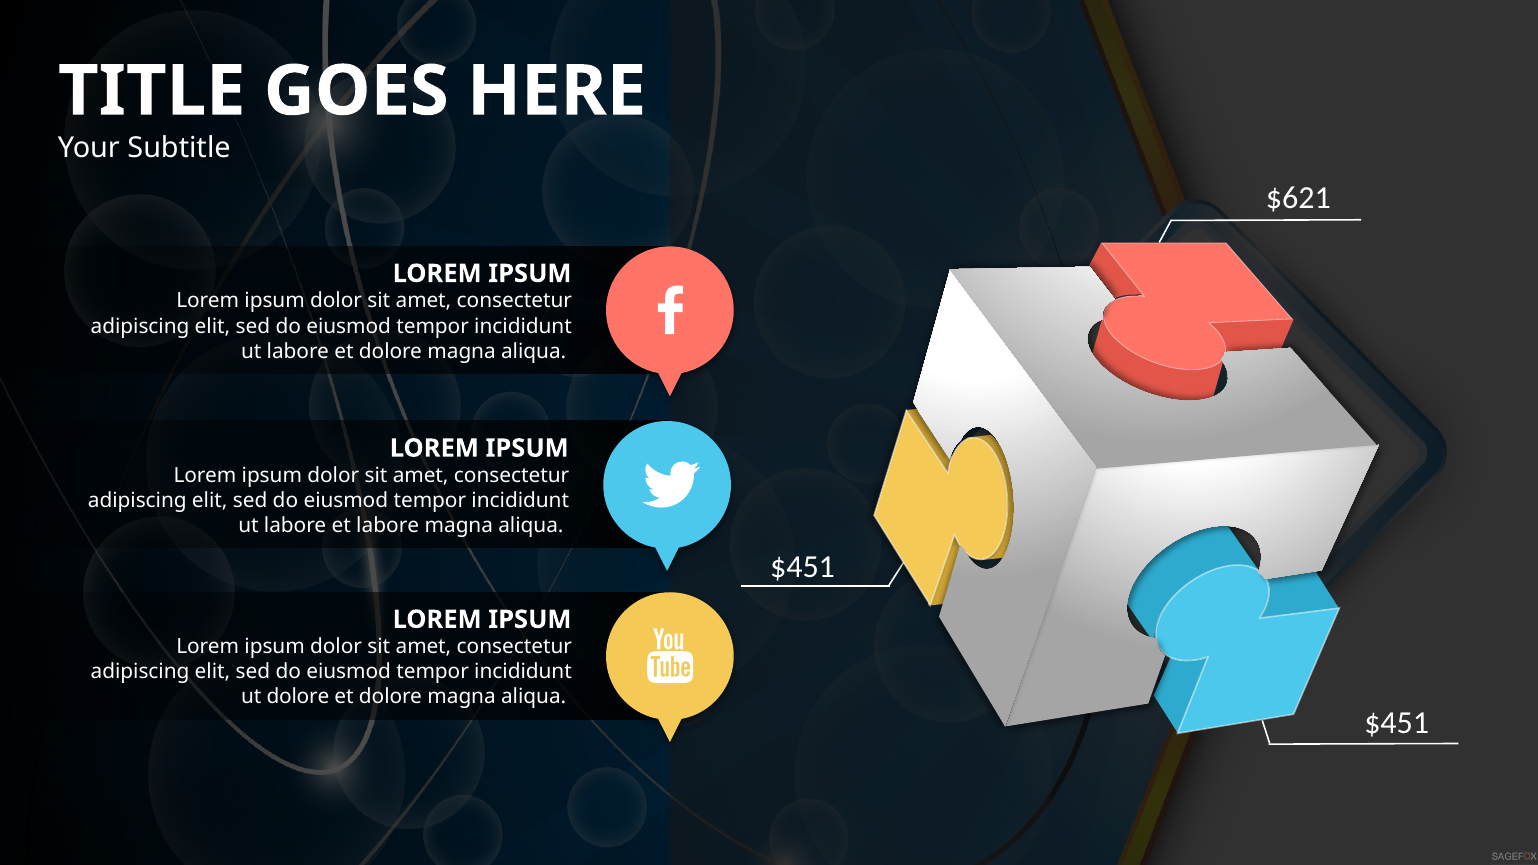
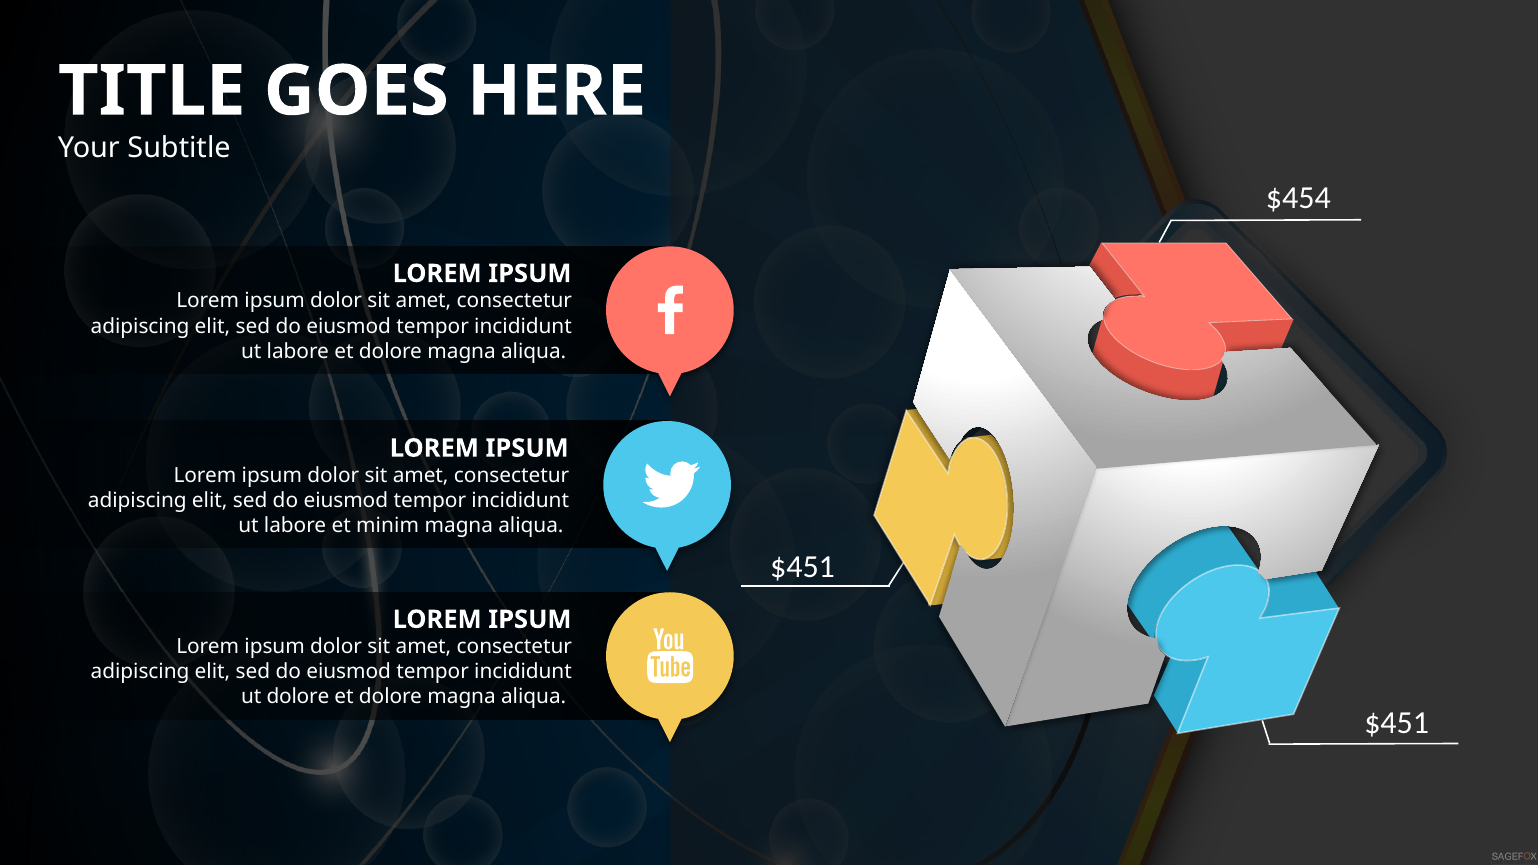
$621: $621 -> $454 (1298, 198)
et labore: labore -> minim (388, 526)
